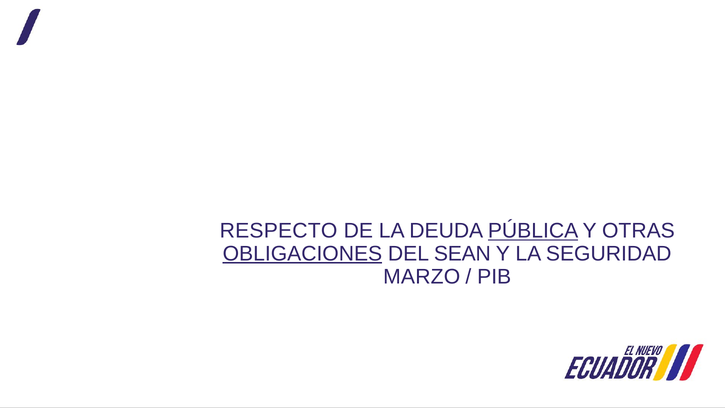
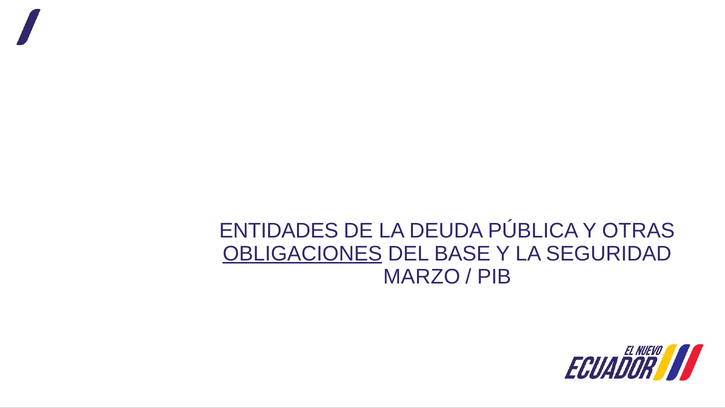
RESPECTO: RESPECTO -> ENTIDADES (279, 231)
PÚBLICA underline: present -> none (533, 231)
SEAN: SEAN -> BASE (462, 254)
